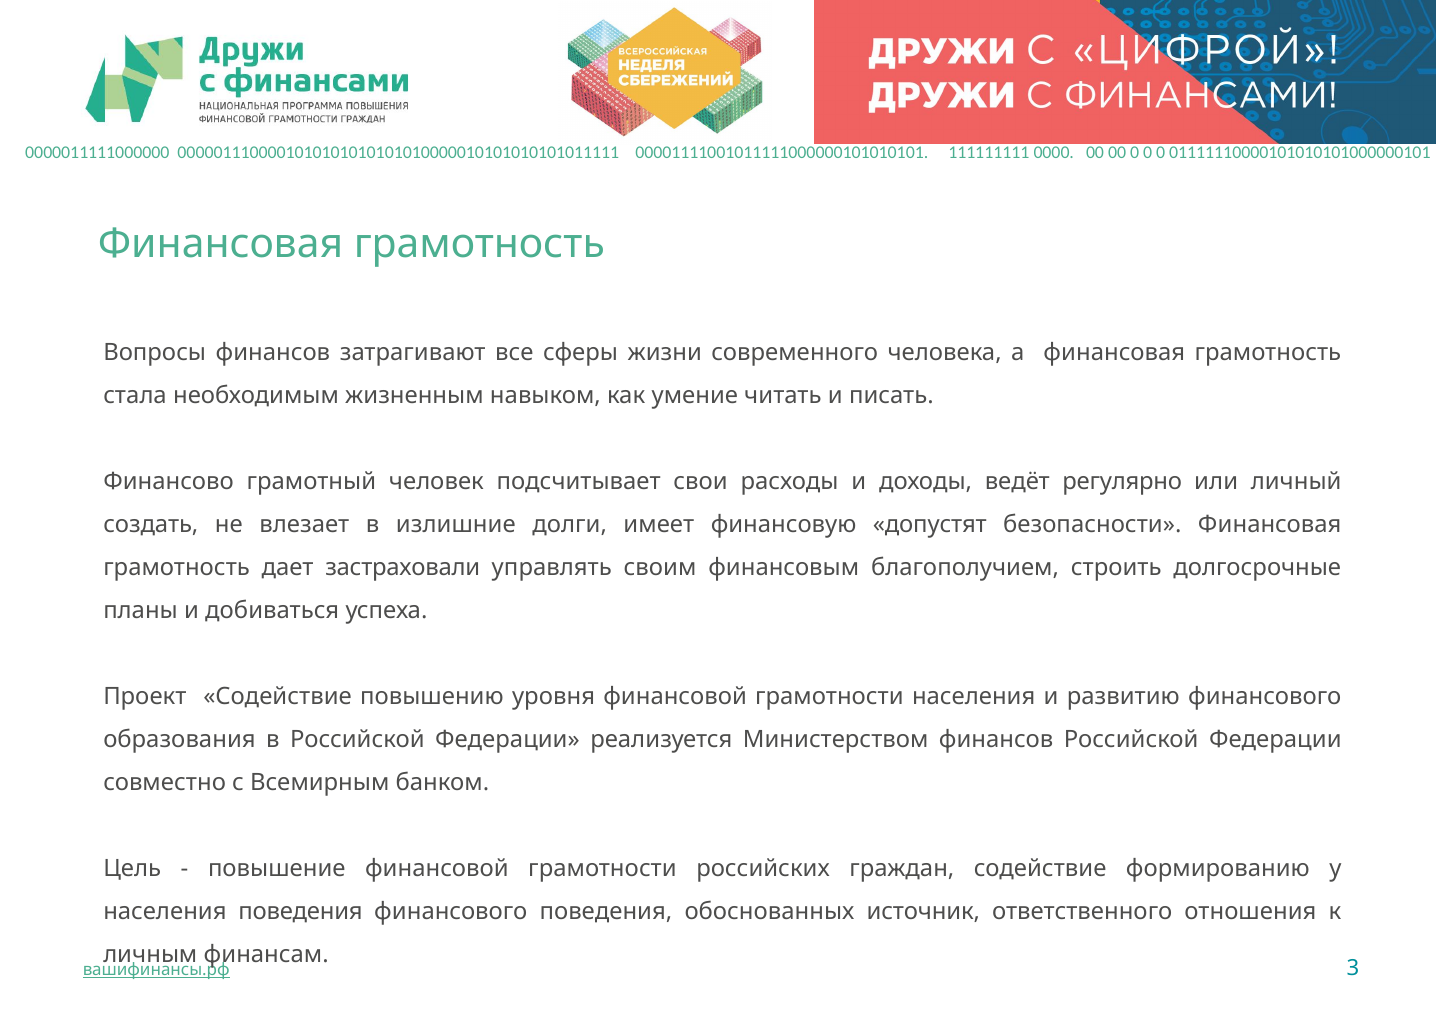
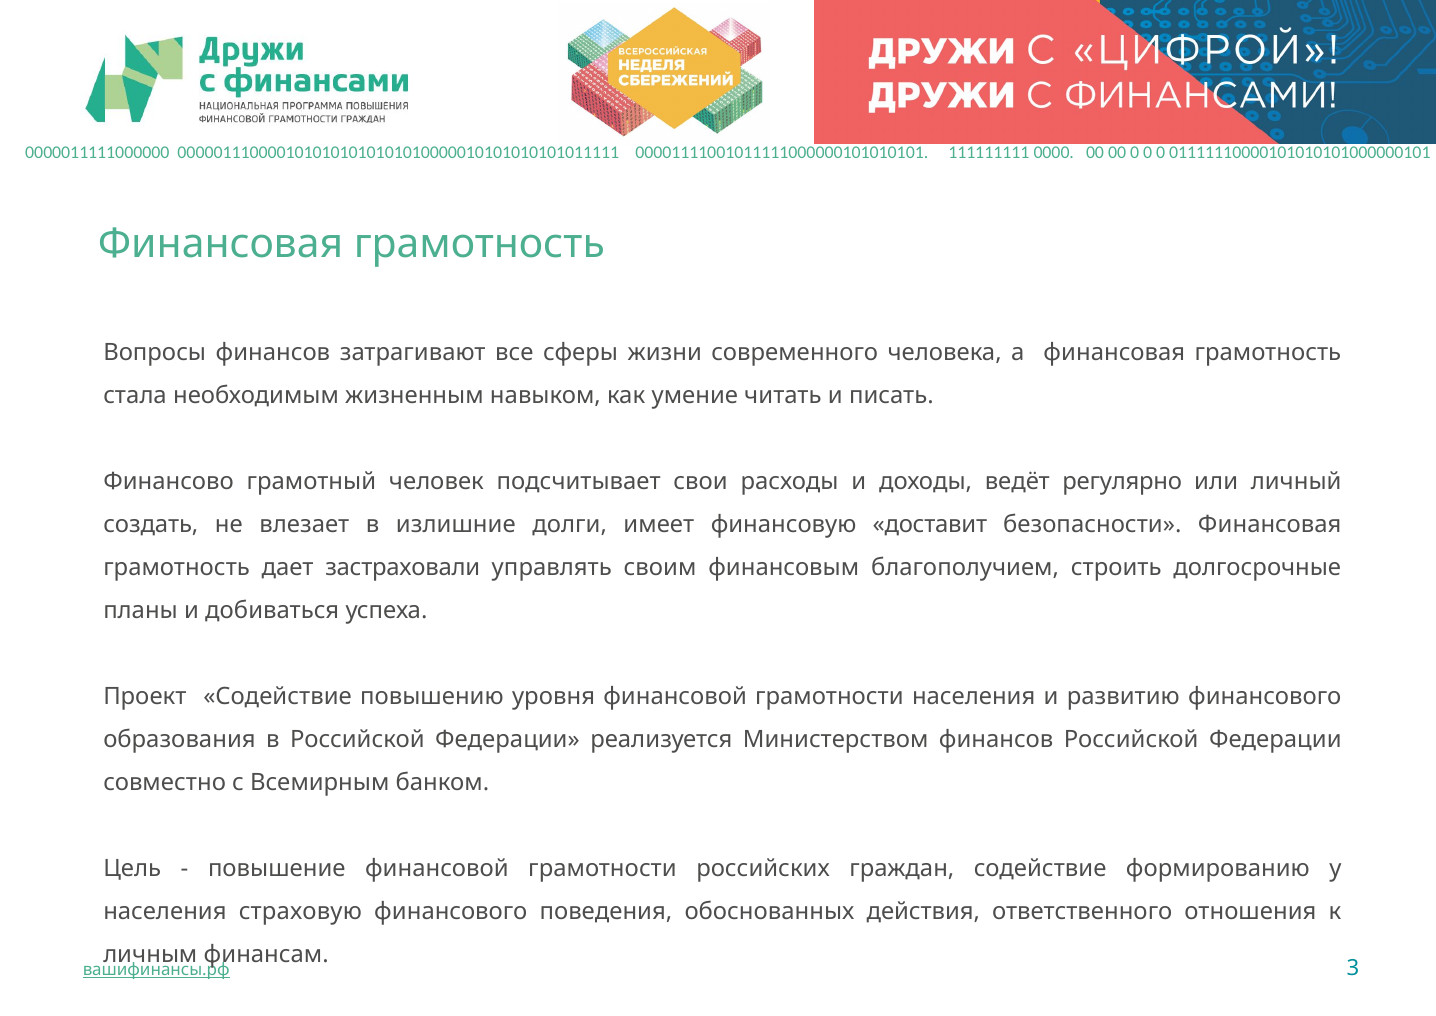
допустят: допустят -> доставит (930, 525)
населения поведения: поведения -> страховую (300, 912)
источник: источник -> действия (923, 912)
